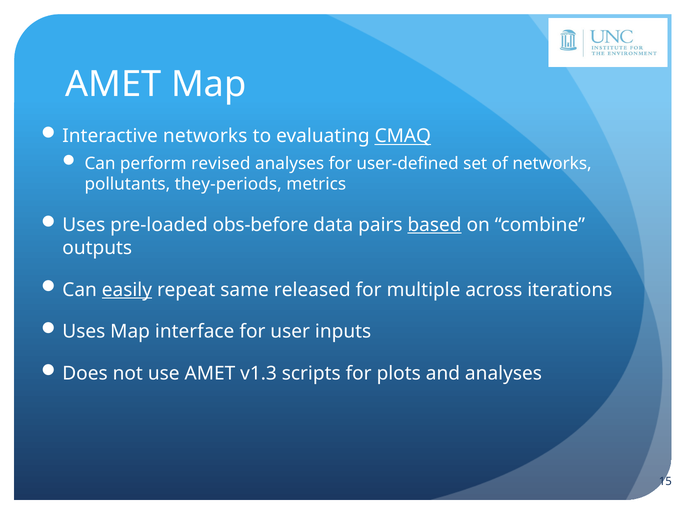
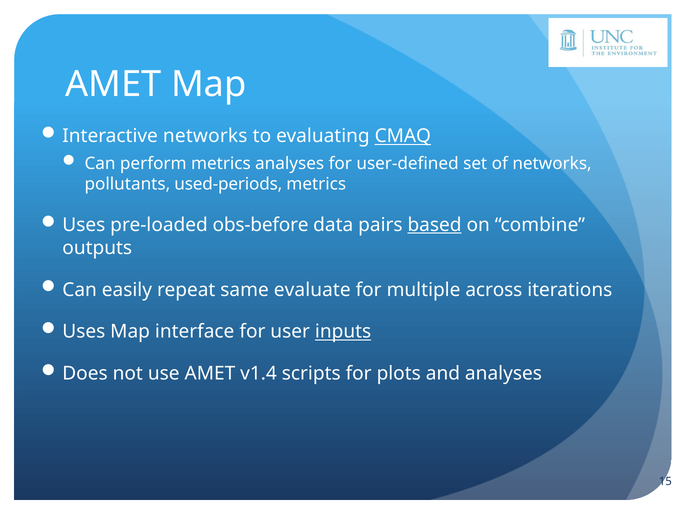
perform revised: revised -> metrics (221, 164)
they-periods: they-periods -> used-periods (228, 184)
easily underline: present -> none (127, 290)
released: released -> evaluate (312, 290)
inputs underline: none -> present (343, 332)
v1.3: v1.3 -> v1.4 (259, 374)
